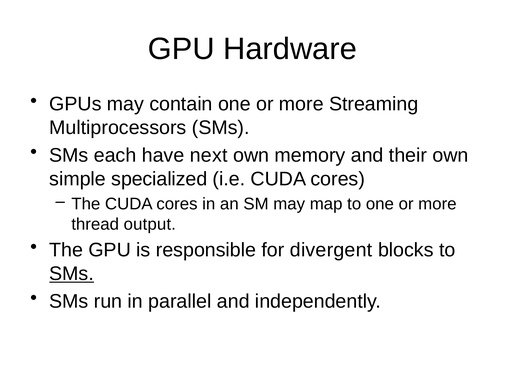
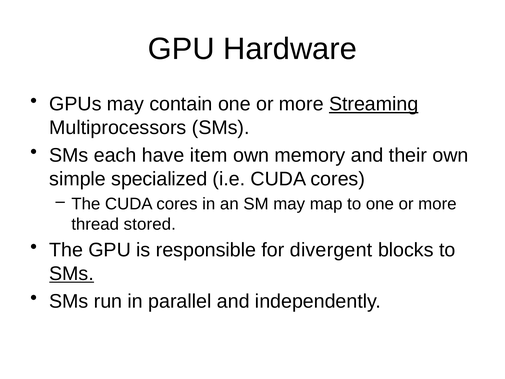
Streaming underline: none -> present (374, 104)
next: next -> item (209, 155)
output: output -> stored (150, 224)
